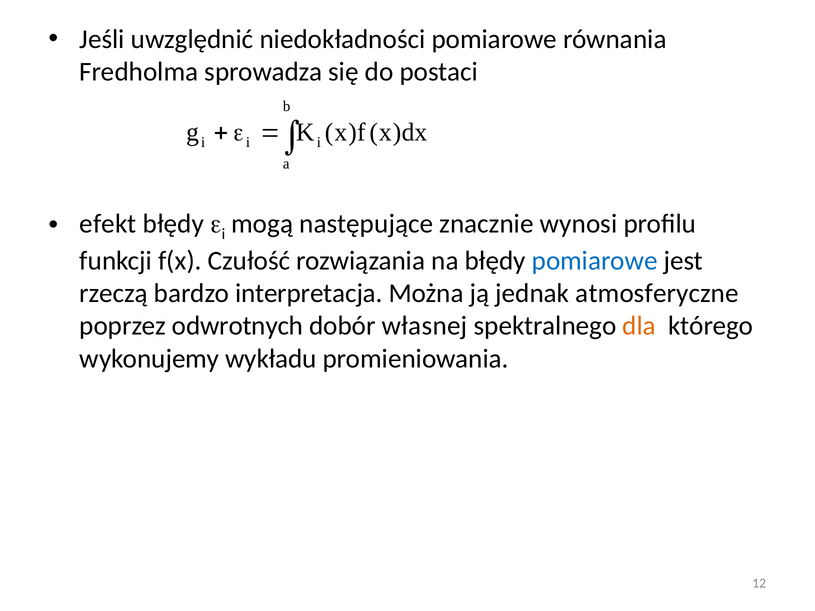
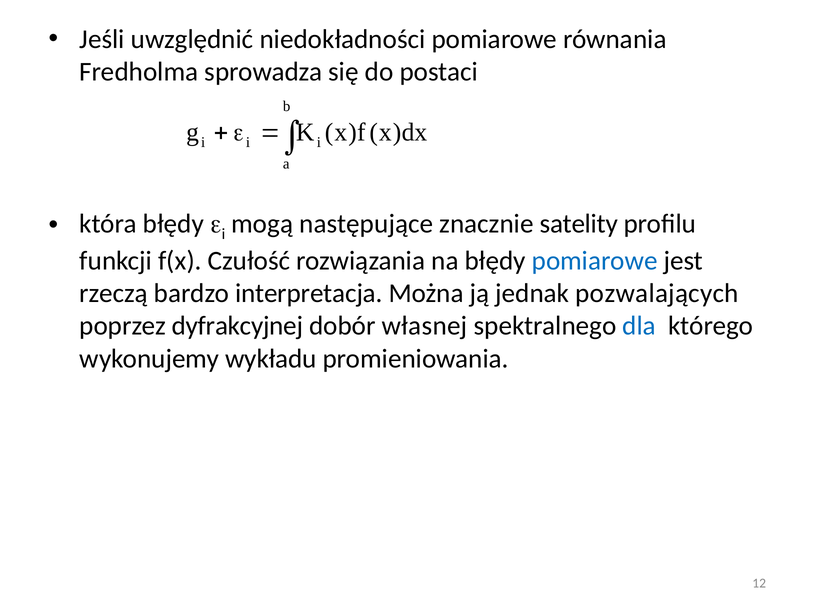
efekt: efekt -> która (108, 224)
wynosi: wynosi -> satelity (579, 224)
atmosferyczne: atmosferyczne -> pozwalających (657, 294)
odwrotnych: odwrotnych -> dyfrakcyjnej (238, 326)
dla colour: orange -> blue (639, 326)
